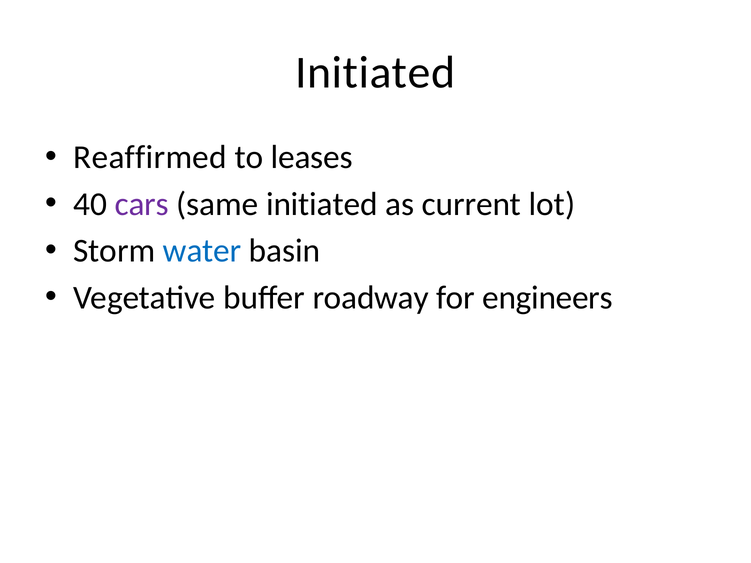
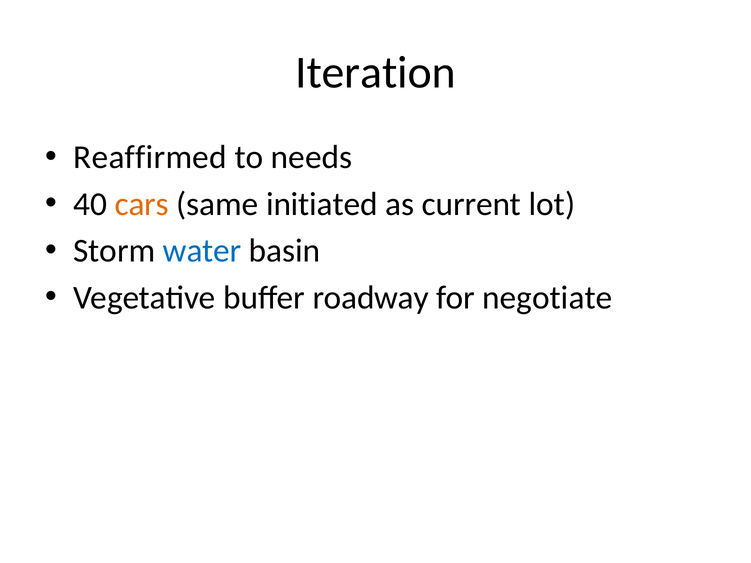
Initiated: Initiated -> Iteration (376, 73)
leases: leases -> needs (312, 158)
cars colour: purple -> orange (142, 204)
engineers: engineers -> negotiate (547, 298)
